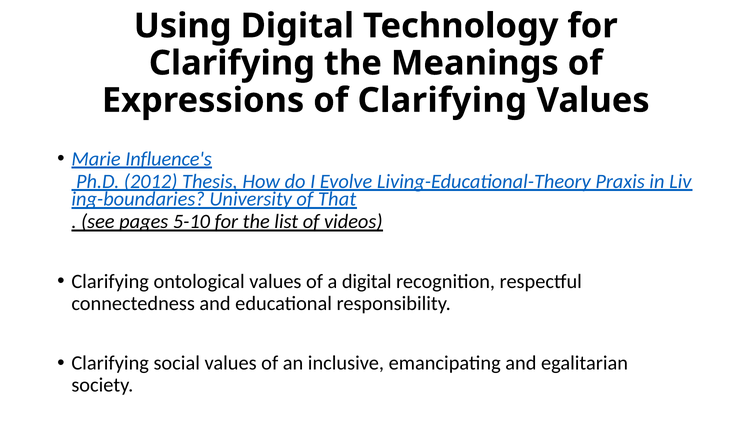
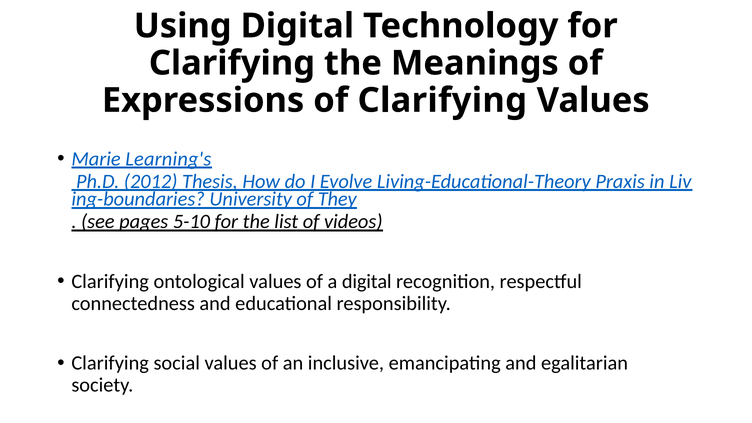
Influence's: Influence's -> Learning's (168, 159)
That: That -> They (337, 199)
